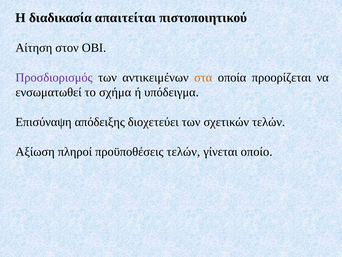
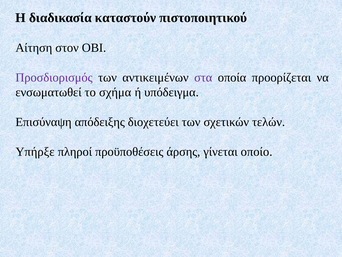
απαιτείται: απαιτείται -> καταστούν (126, 18)
στα colour: orange -> purple (203, 77)
Αξίωση: Αξίωση -> Υπήρξε (35, 151)
προϋποθέσεις τελών: τελών -> άρσης (183, 151)
